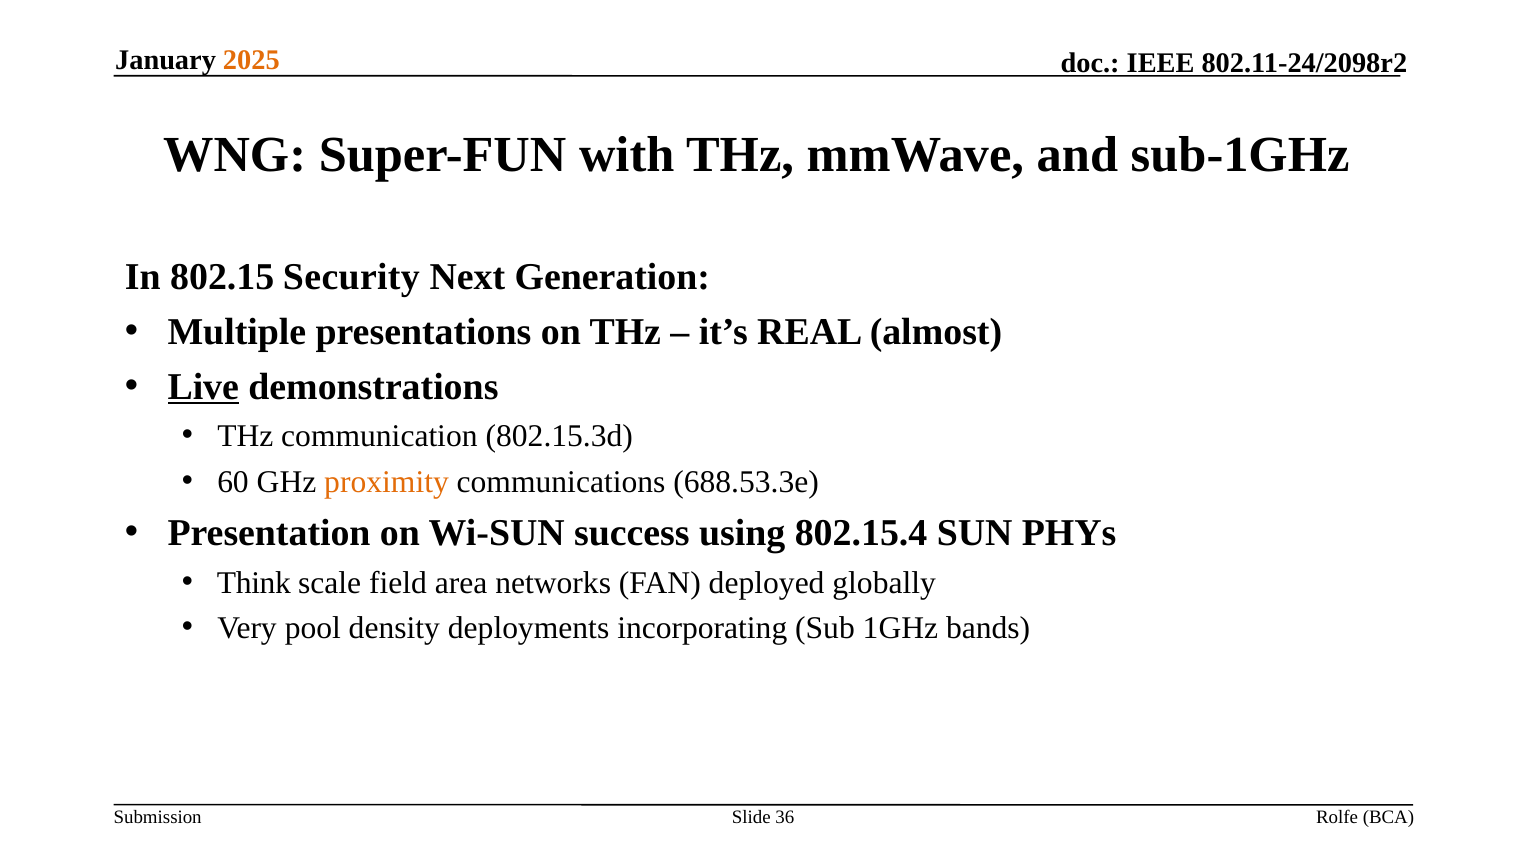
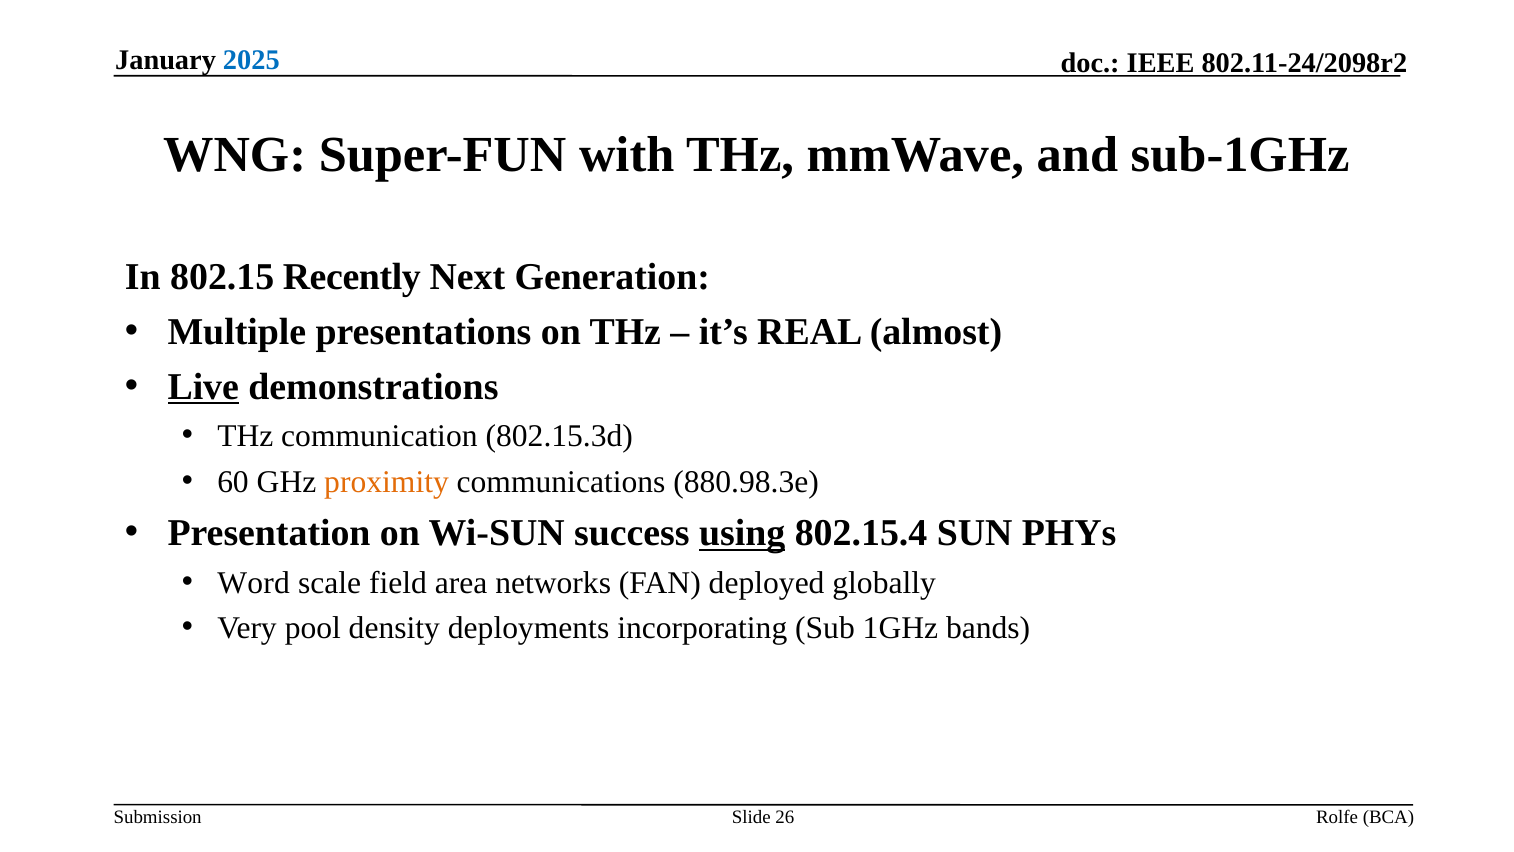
2025 colour: orange -> blue (251, 60)
Security: Security -> Recently (352, 277)
688.53.3e: 688.53.3e -> 880.98.3e (746, 482)
using underline: none -> present (742, 533)
Think: Think -> Word (254, 582)
36: 36 -> 26 (785, 817)
